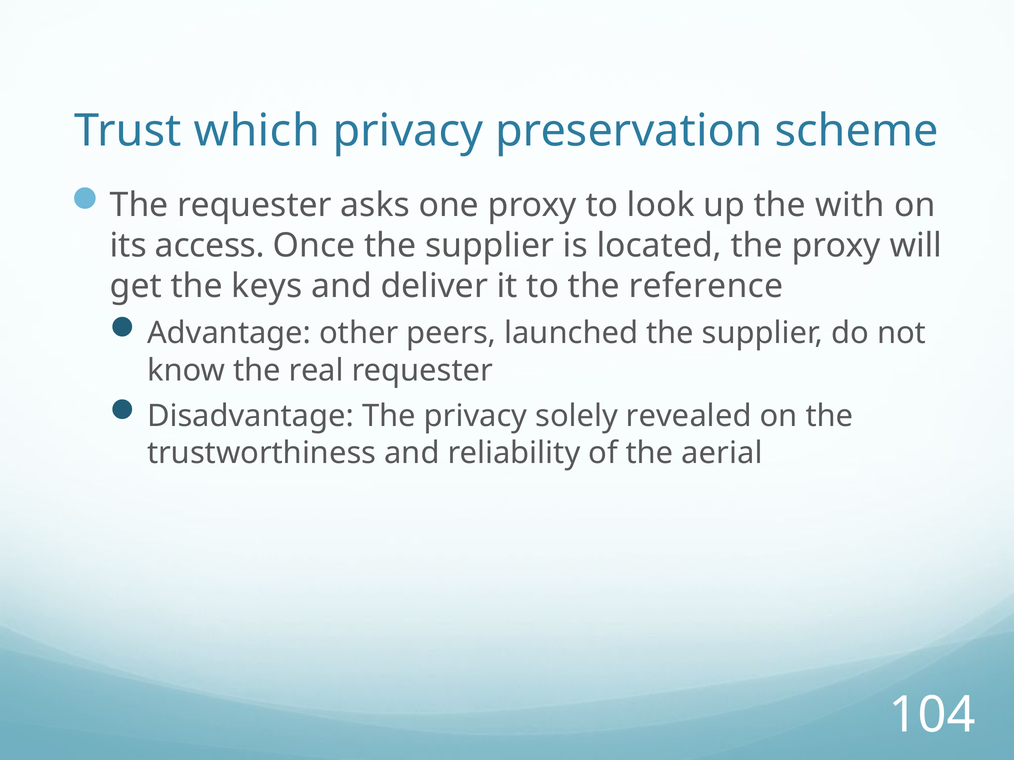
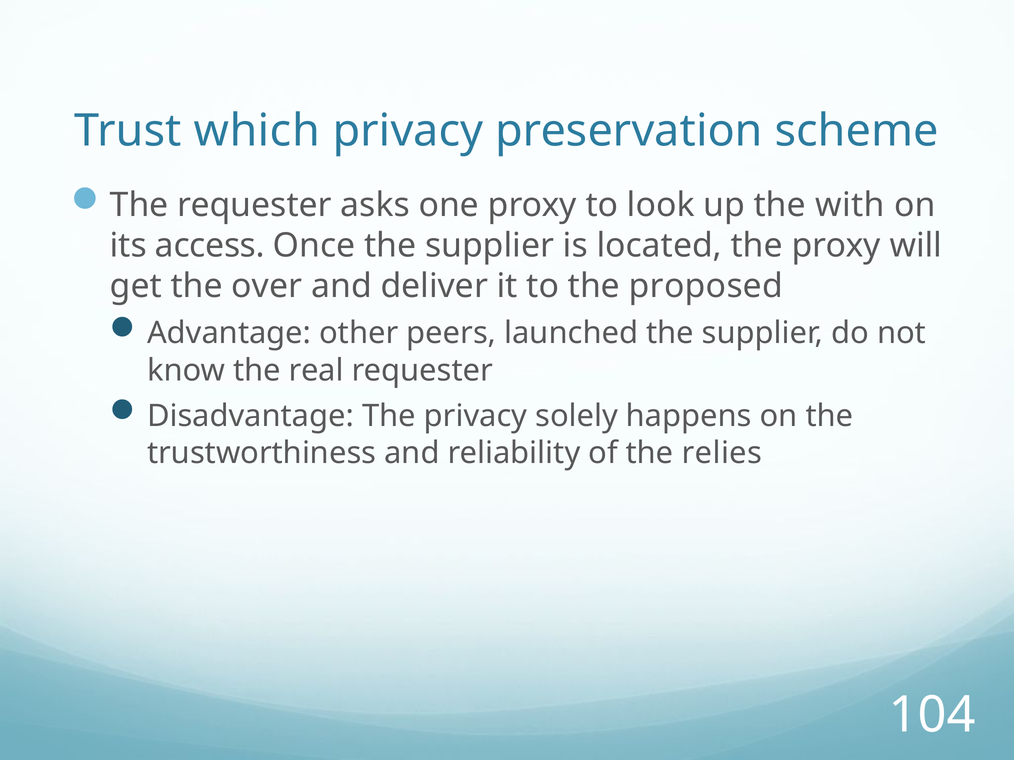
keys: keys -> over (267, 286)
reference: reference -> proposed (706, 286)
revealed: revealed -> happens (689, 416)
aerial: aerial -> relies (722, 453)
